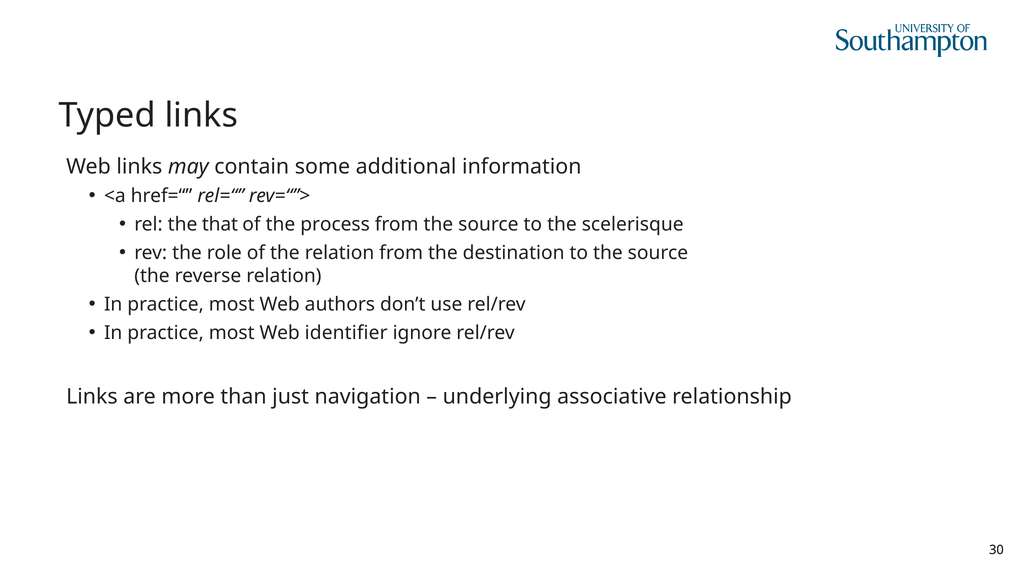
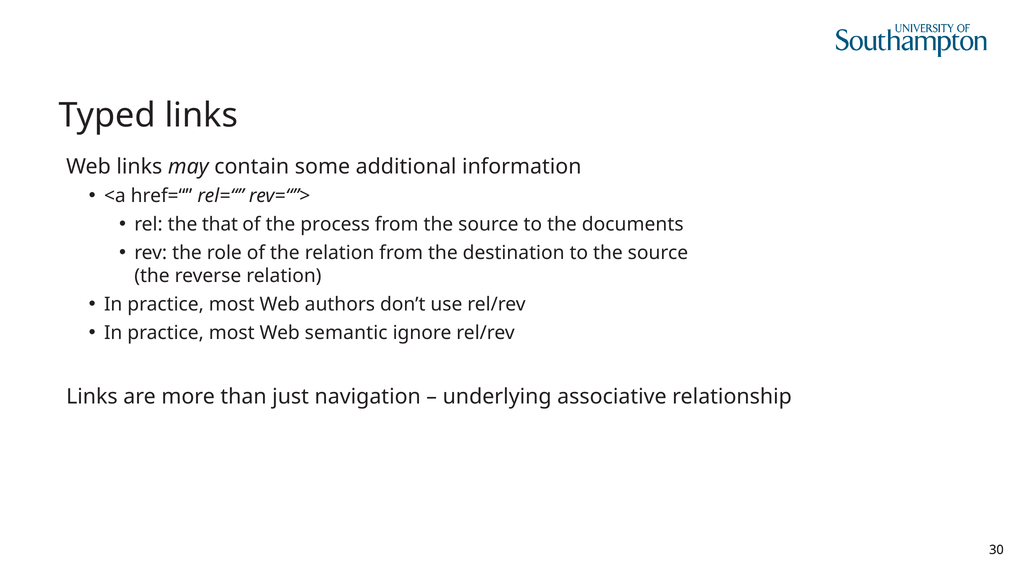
scelerisque: scelerisque -> documents (633, 225)
identifier: identifier -> semantic (346, 333)
